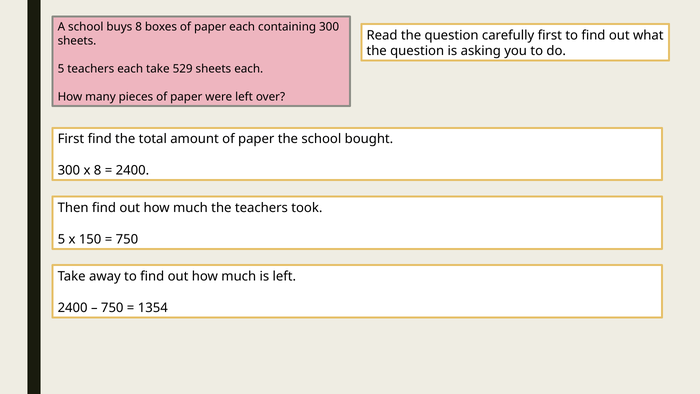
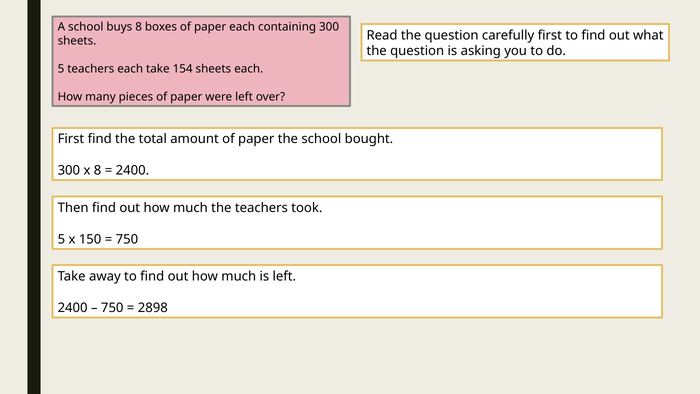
529: 529 -> 154 (183, 69)
1354: 1354 -> 2898 (153, 308)
